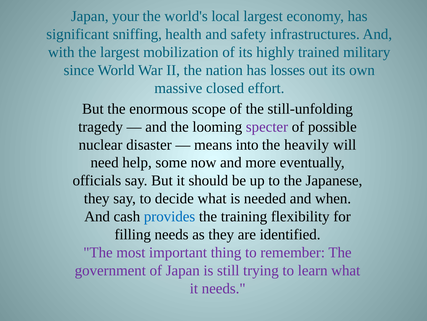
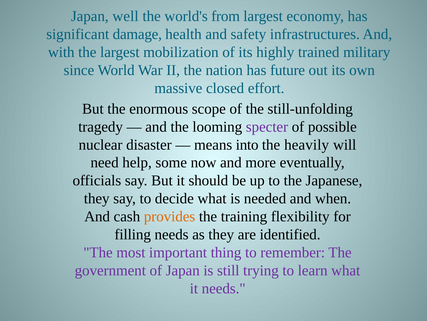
your: your -> well (126, 16)
local: local -> from (226, 16)
sniffing: sniffing -> damage (137, 34)
losses: losses -> future (288, 70)
provides colour: blue -> orange (170, 216)
